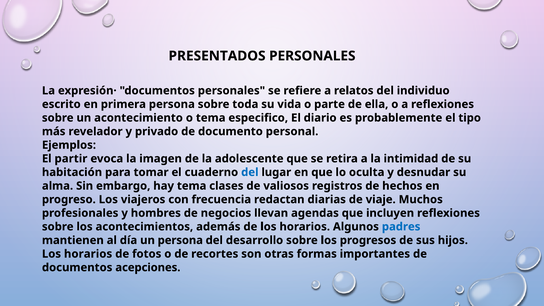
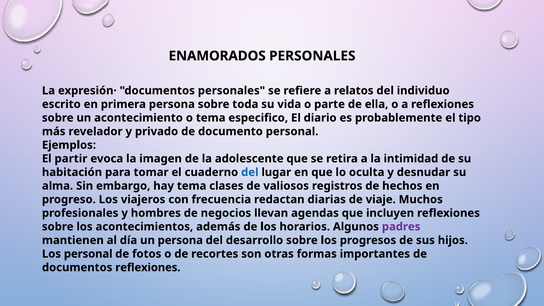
PRESENTADOS: PRESENTADOS -> ENAMORADOS (217, 56)
padres colour: blue -> purple (401, 227)
horarios: horarios -> personal (88, 254)
documentos acepciones: acepciones -> reflexiones (148, 267)
